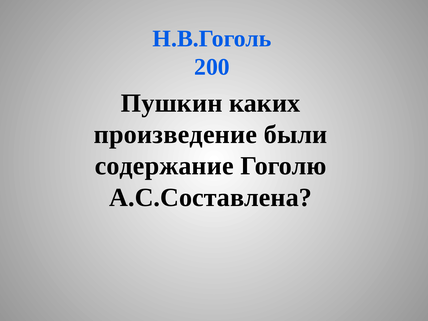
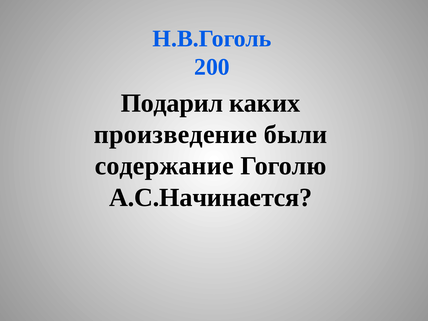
Пушкин: Пушкин -> Подарил (172, 103)
А.С.Составлена: А.С.Составлена -> А.С.Начинается (211, 197)
